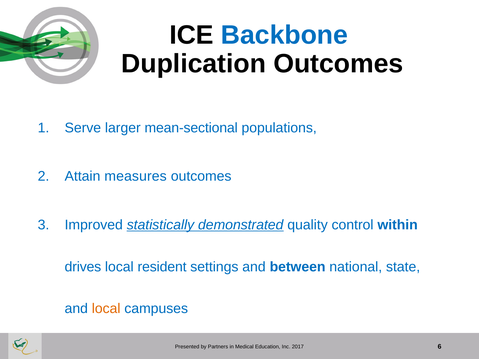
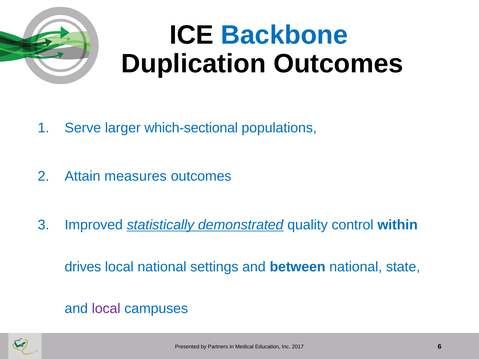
mean-sectional: mean-sectional -> which-sectional (191, 128)
local resident: resident -> national (162, 267)
local colour: orange -> purple (106, 309)
